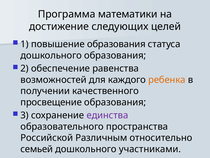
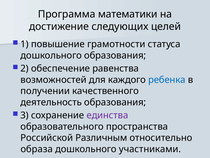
повышение образования: образования -> грамотности (116, 44)
ребенка colour: orange -> blue (167, 80)
просвещение: просвещение -> деятельность (51, 102)
семьей: семьей -> образа (37, 149)
